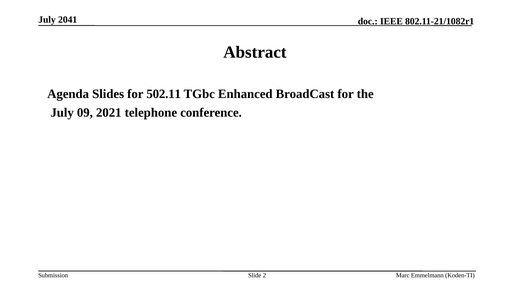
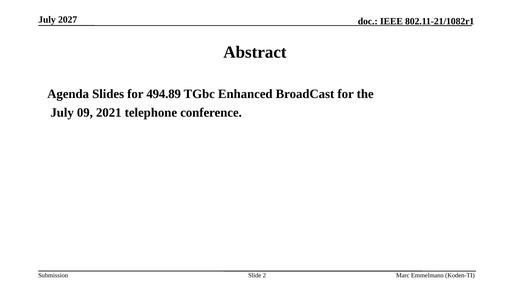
2041: 2041 -> 2027 (68, 20)
502.11: 502.11 -> 494.89 (164, 94)
